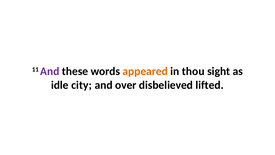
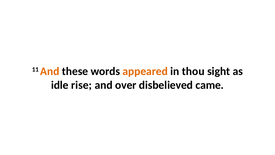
And colour: purple -> orange (50, 71)
city: city -> rise (82, 85)
lifted: lifted -> came (210, 85)
